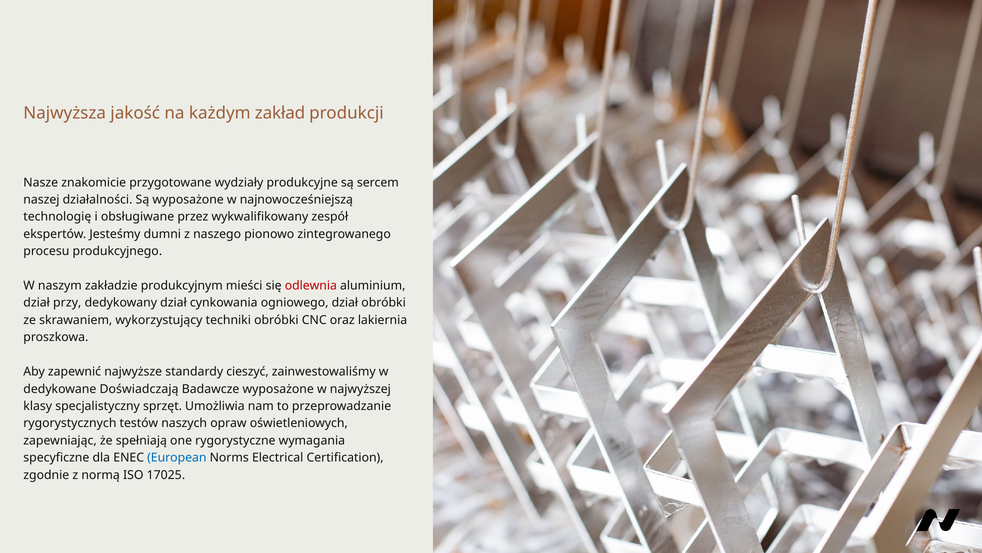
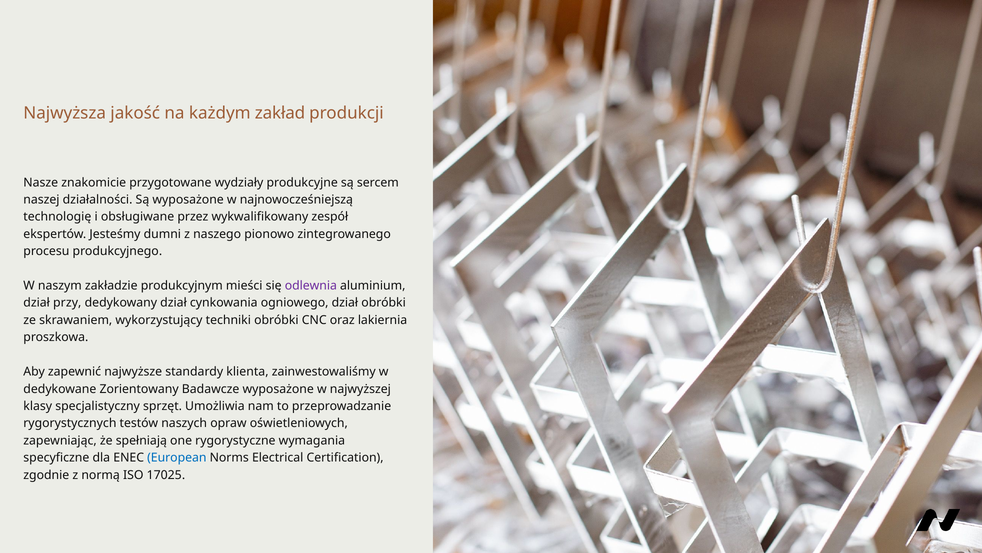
odlewnia colour: red -> purple (311, 285)
cieszyć: cieszyć -> klienta (247, 371)
Doświadczają: Doświadczają -> Zorientowany (139, 389)
